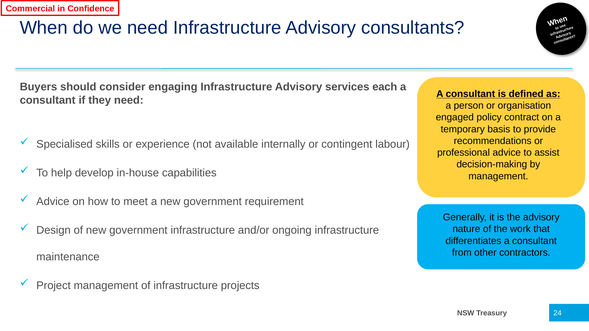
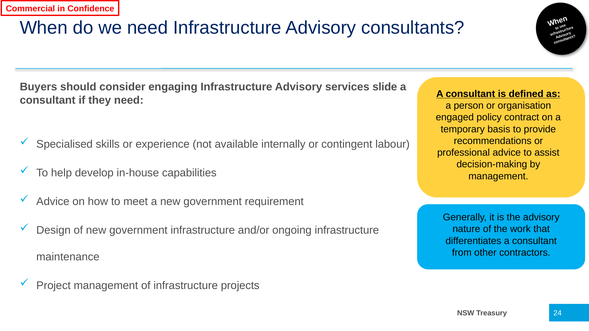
each: each -> slide (385, 87)
